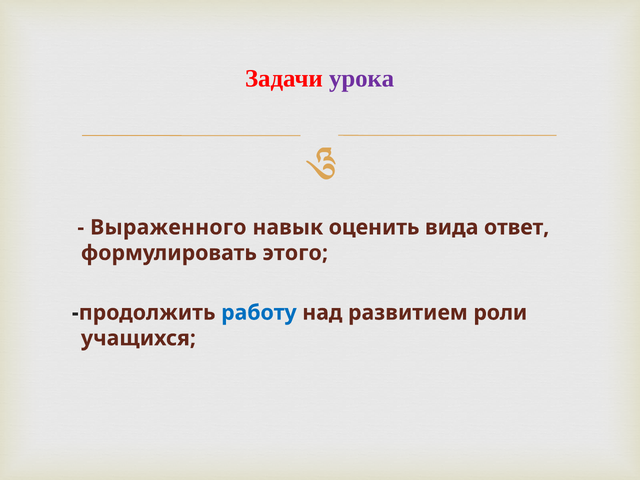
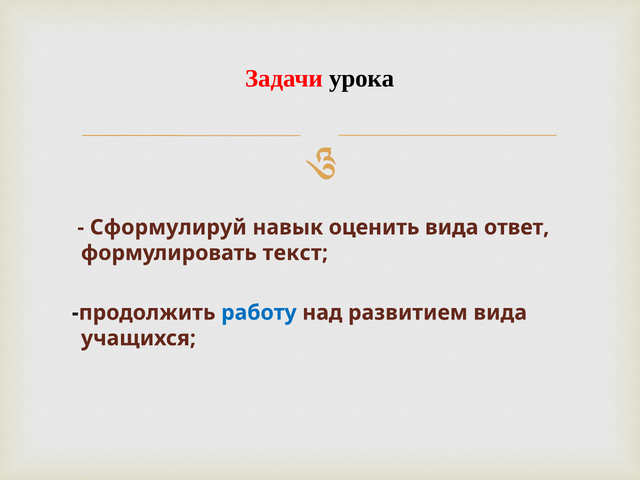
урока colour: purple -> black (362, 79)
Выраженного: Выраженного -> Сформулируй (168, 227)
этого: этого -> текст (295, 253)
развитием роли: роли -> вида (500, 313)
